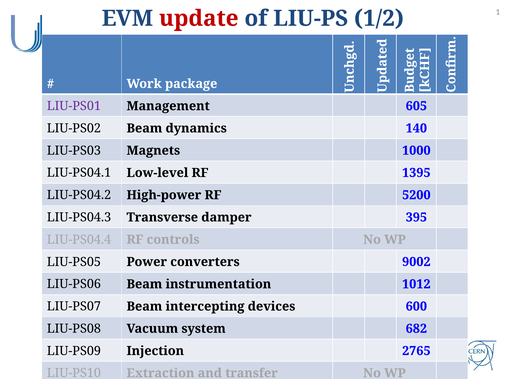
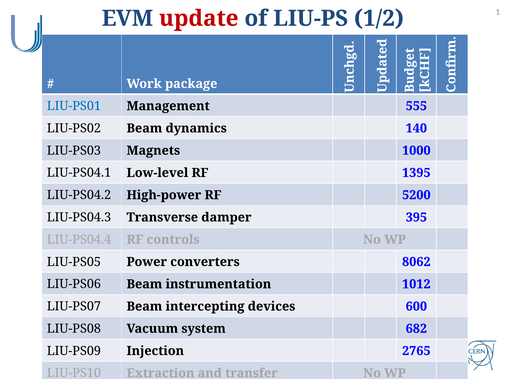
LIU-PS01 colour: purple -> blue (74, 106)
605: 605 -> 555 (416, 106)
9002: 9002 -> 8062 (416, 262)
